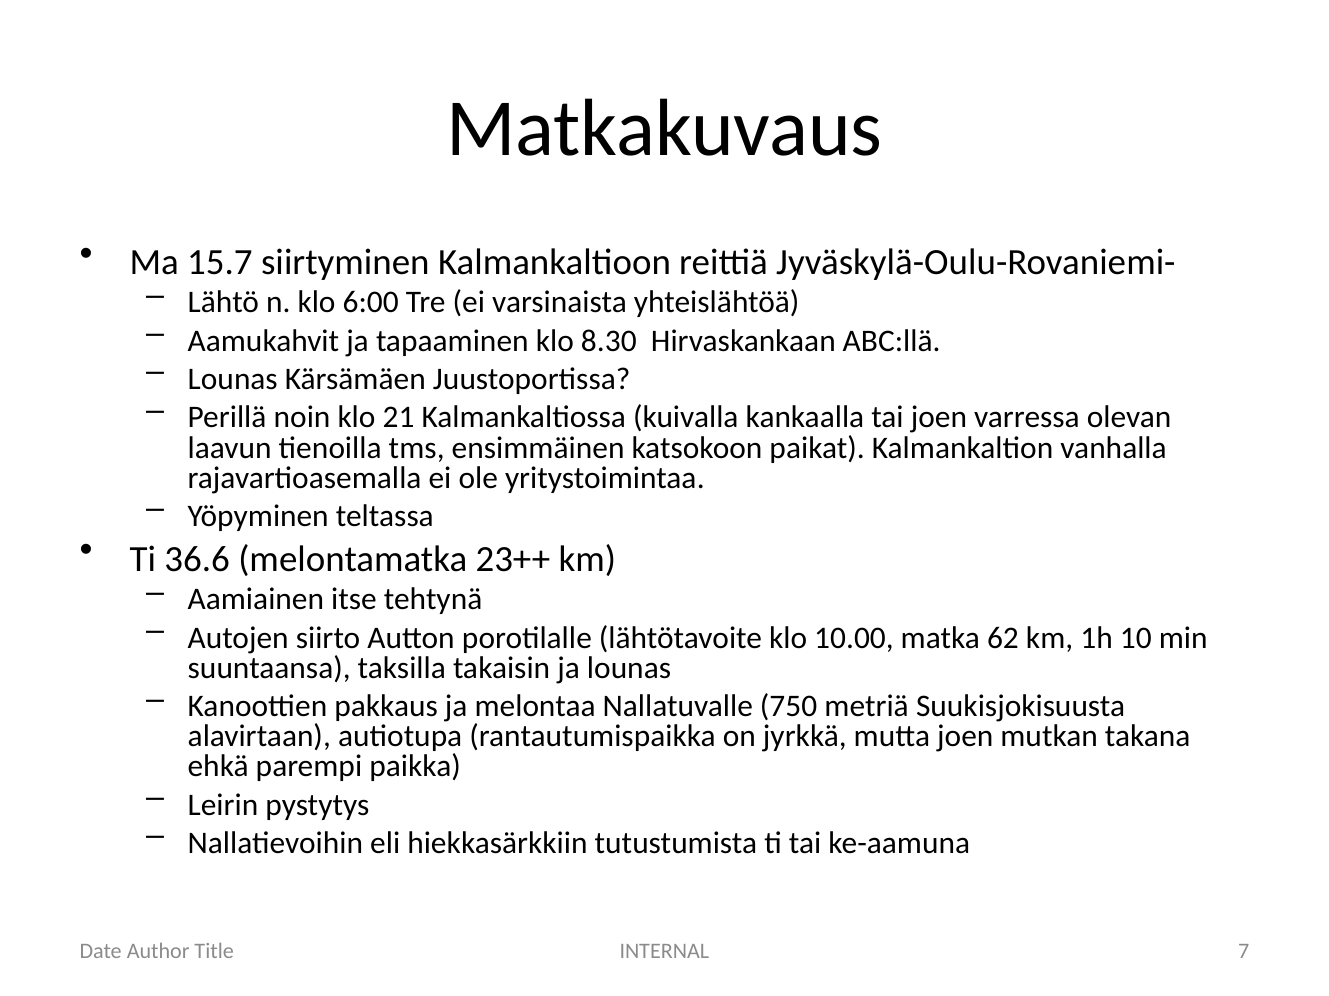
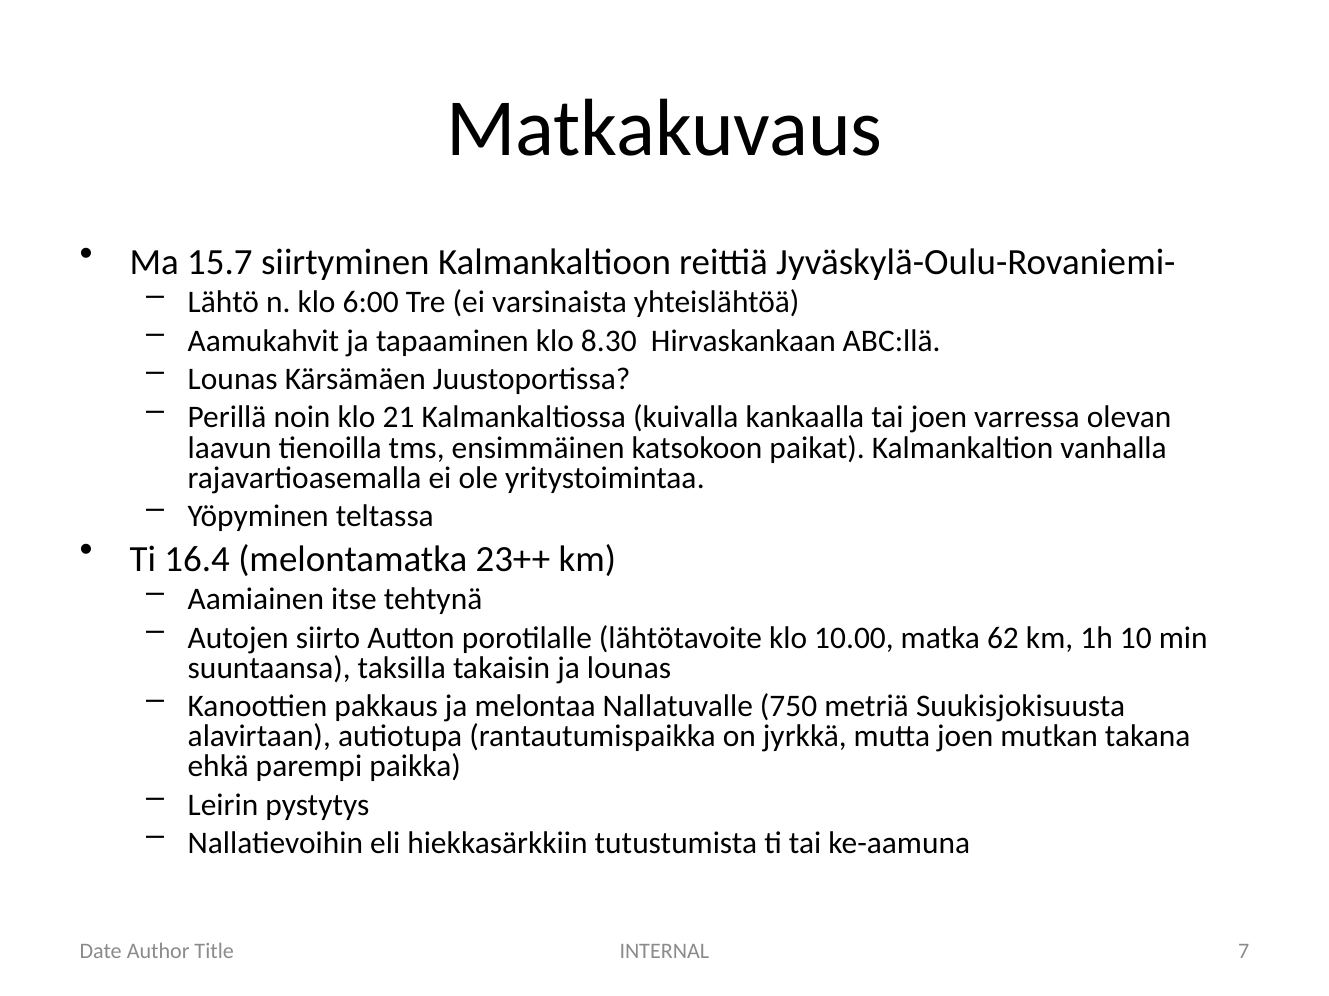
36.6: 36.6 -> 16.4 (197, 560)
